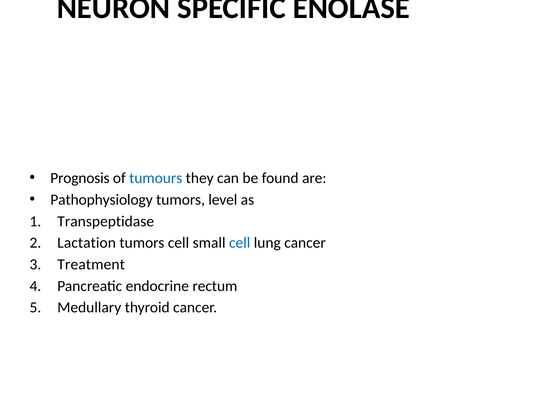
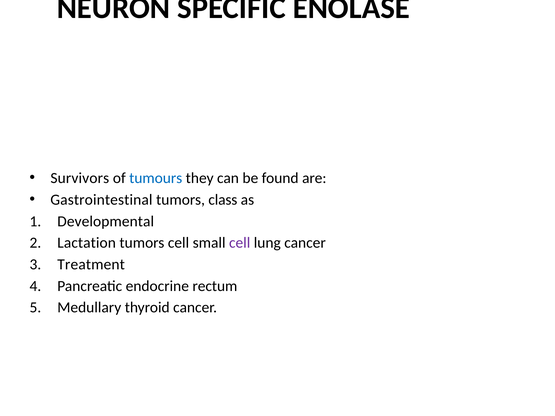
Prognosis: Prognosis -> Survivors (80, 178)
Pathophysiology: Pathophysiology -> Gastrointestinal (101, 200)
level: level -> class (223, 200)
Transpeptidase: Transpeptidase -> Developmental (106, 221)
cell colour: blue -> purple (240, 243)
